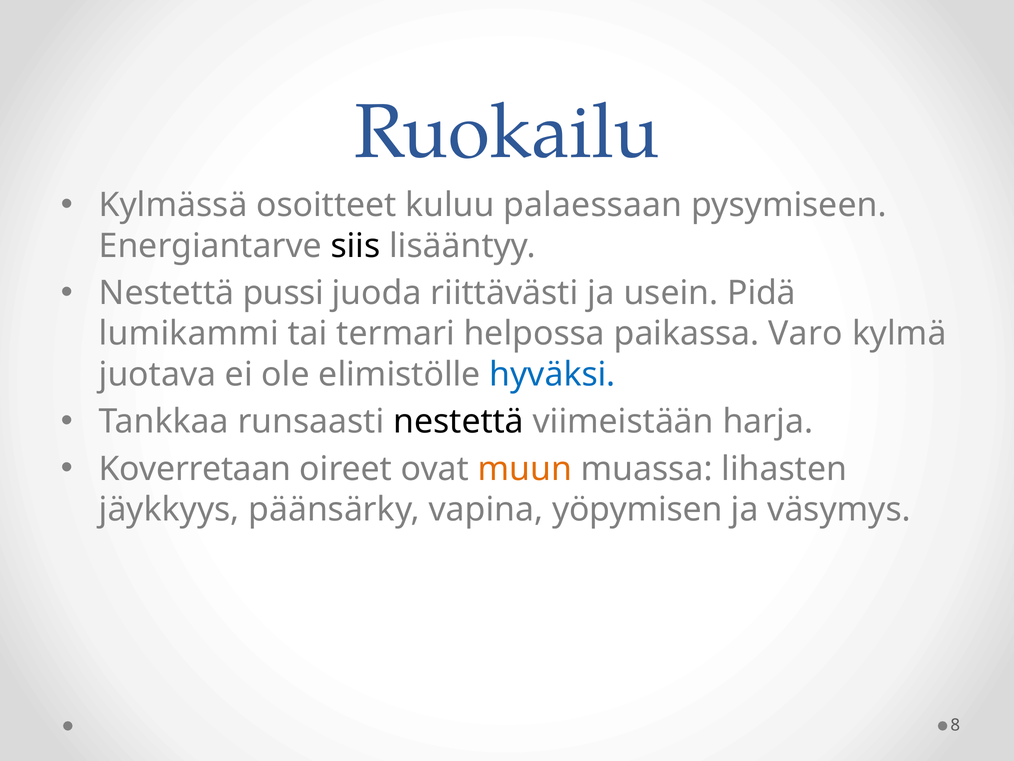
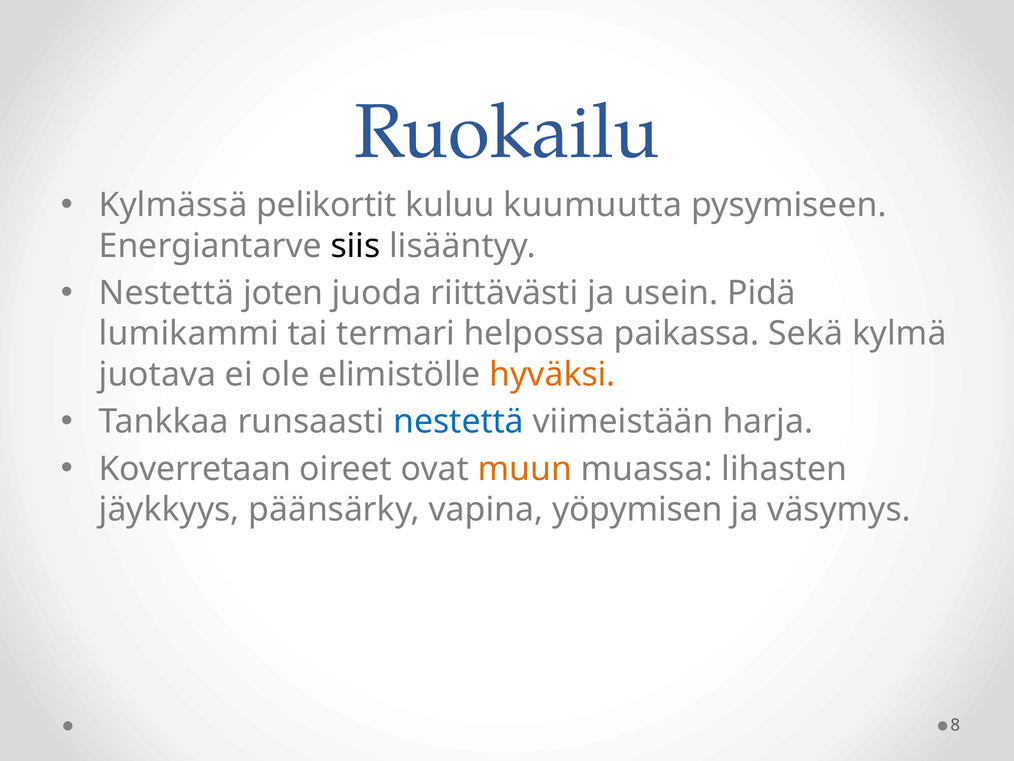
osoitteet: osoitteet -> pelikortit (326, 205)
palaessaan: palaessaan -> kuumuutta (593, 205)
pussi: pussi -> joten (283, 293)
Varo: Varo -> Sekä (806, 334)
hyväksi colour: blue -> orange (552, 374)
nestettä colour: black -> blue (459, 421)
